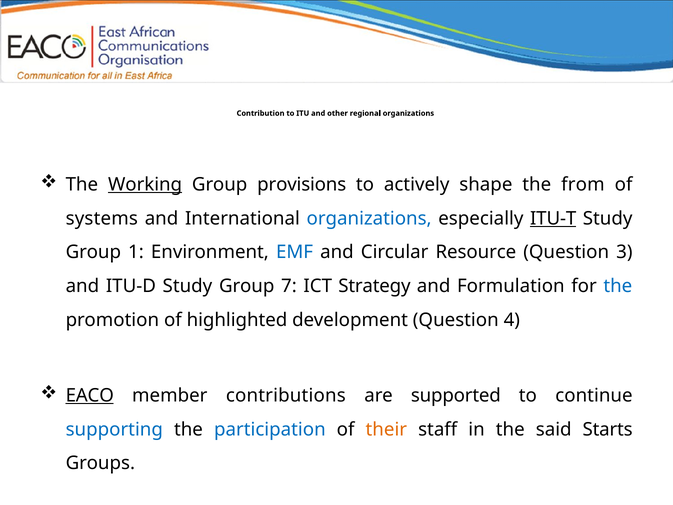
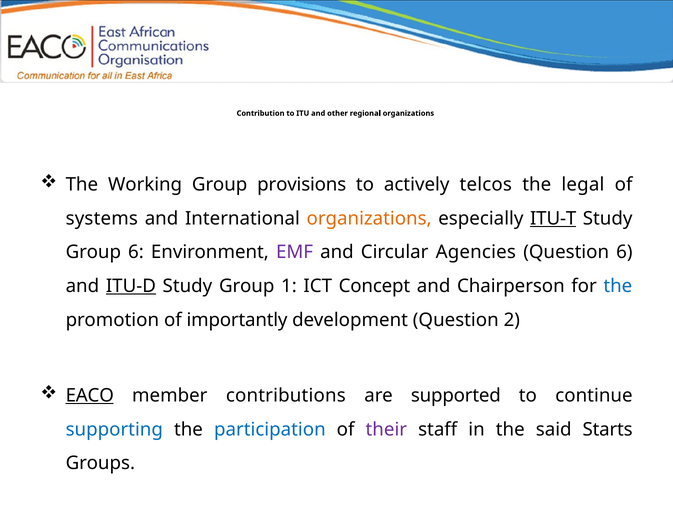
Working underline: present -> none (145, 184)
shape: shape -> telcos (486, 184)
from: from -> legal (583, 184)
organizations colour: blue -> orange (369, 218)
Group 1: 1 -> 6 (136, 252)
EMF colour: blue -> purple (295, 252)
Resource: Resource -> Agencies (476, 252)
Question 3: 3 -> 6 (624, 252)
ITU-D underline: none -> present (131, 286)
7: 7 -> 1 (289, 286)
Strategy: Strategy -> Concept (374, 286)
Formulation: Formulation -> Chairperson (511, 286)
highlighted: highlighted -> importantly (237, 320)
4: 4 -> 2 (512, 320)
their colour: orange -> purple (386, 429)
